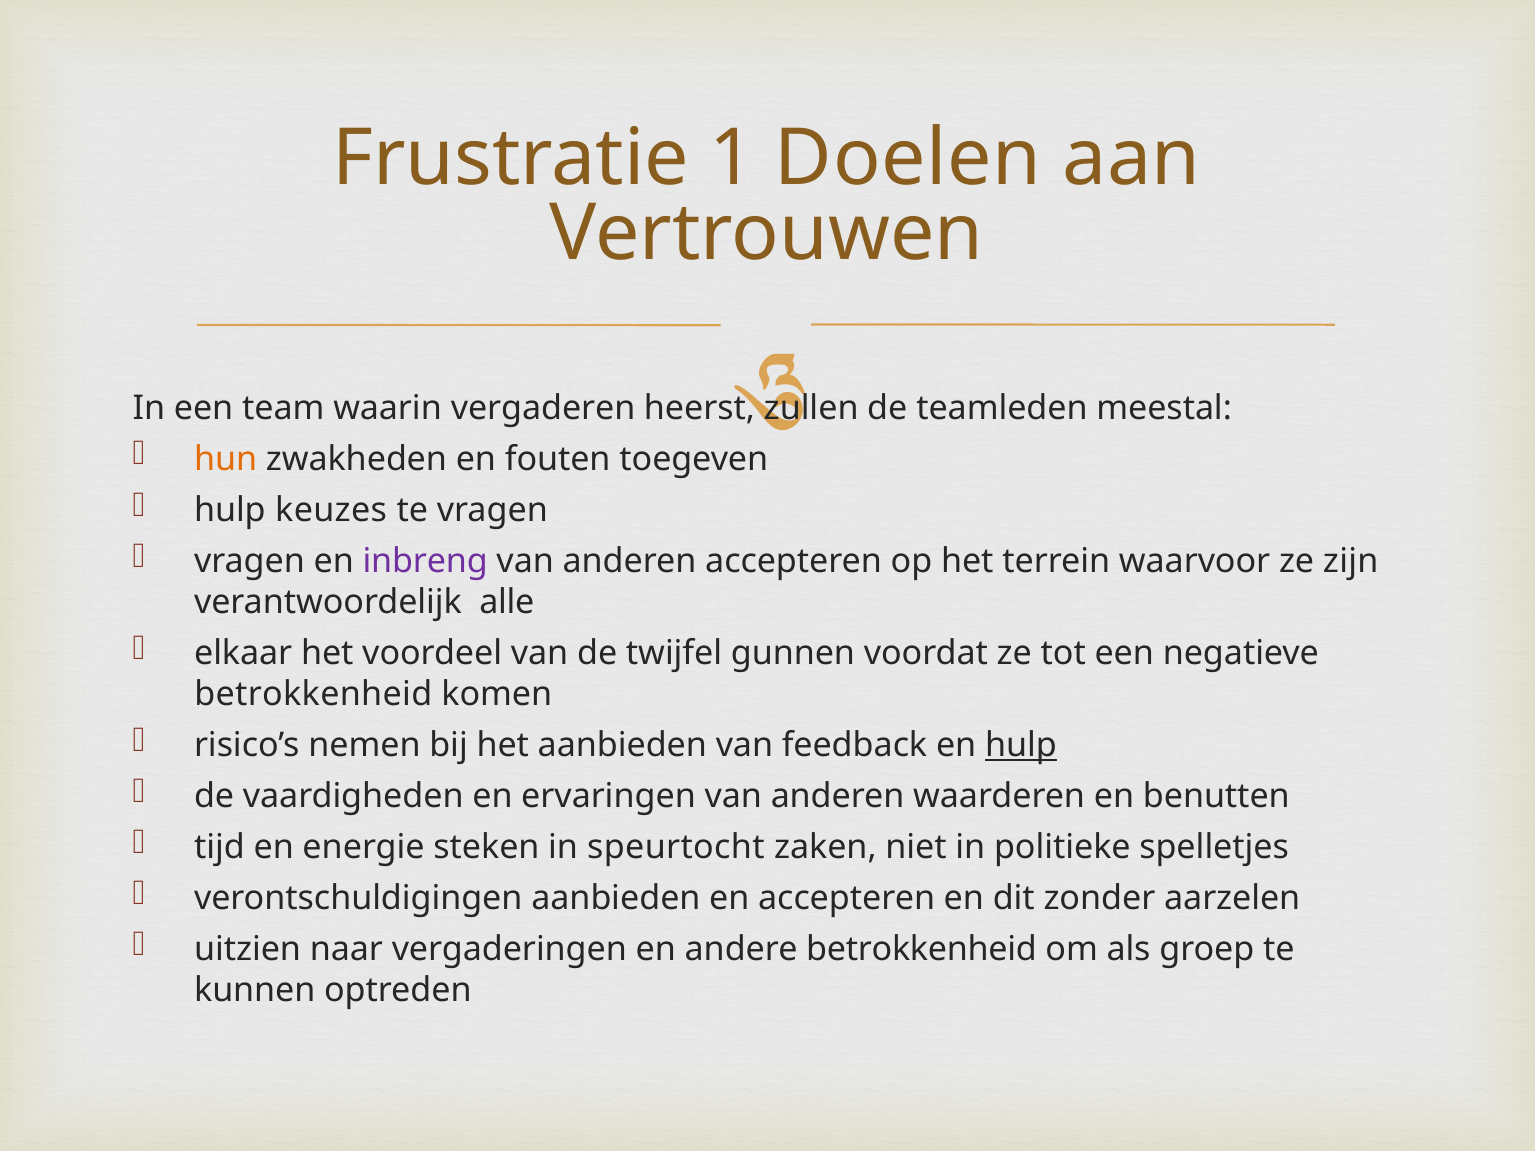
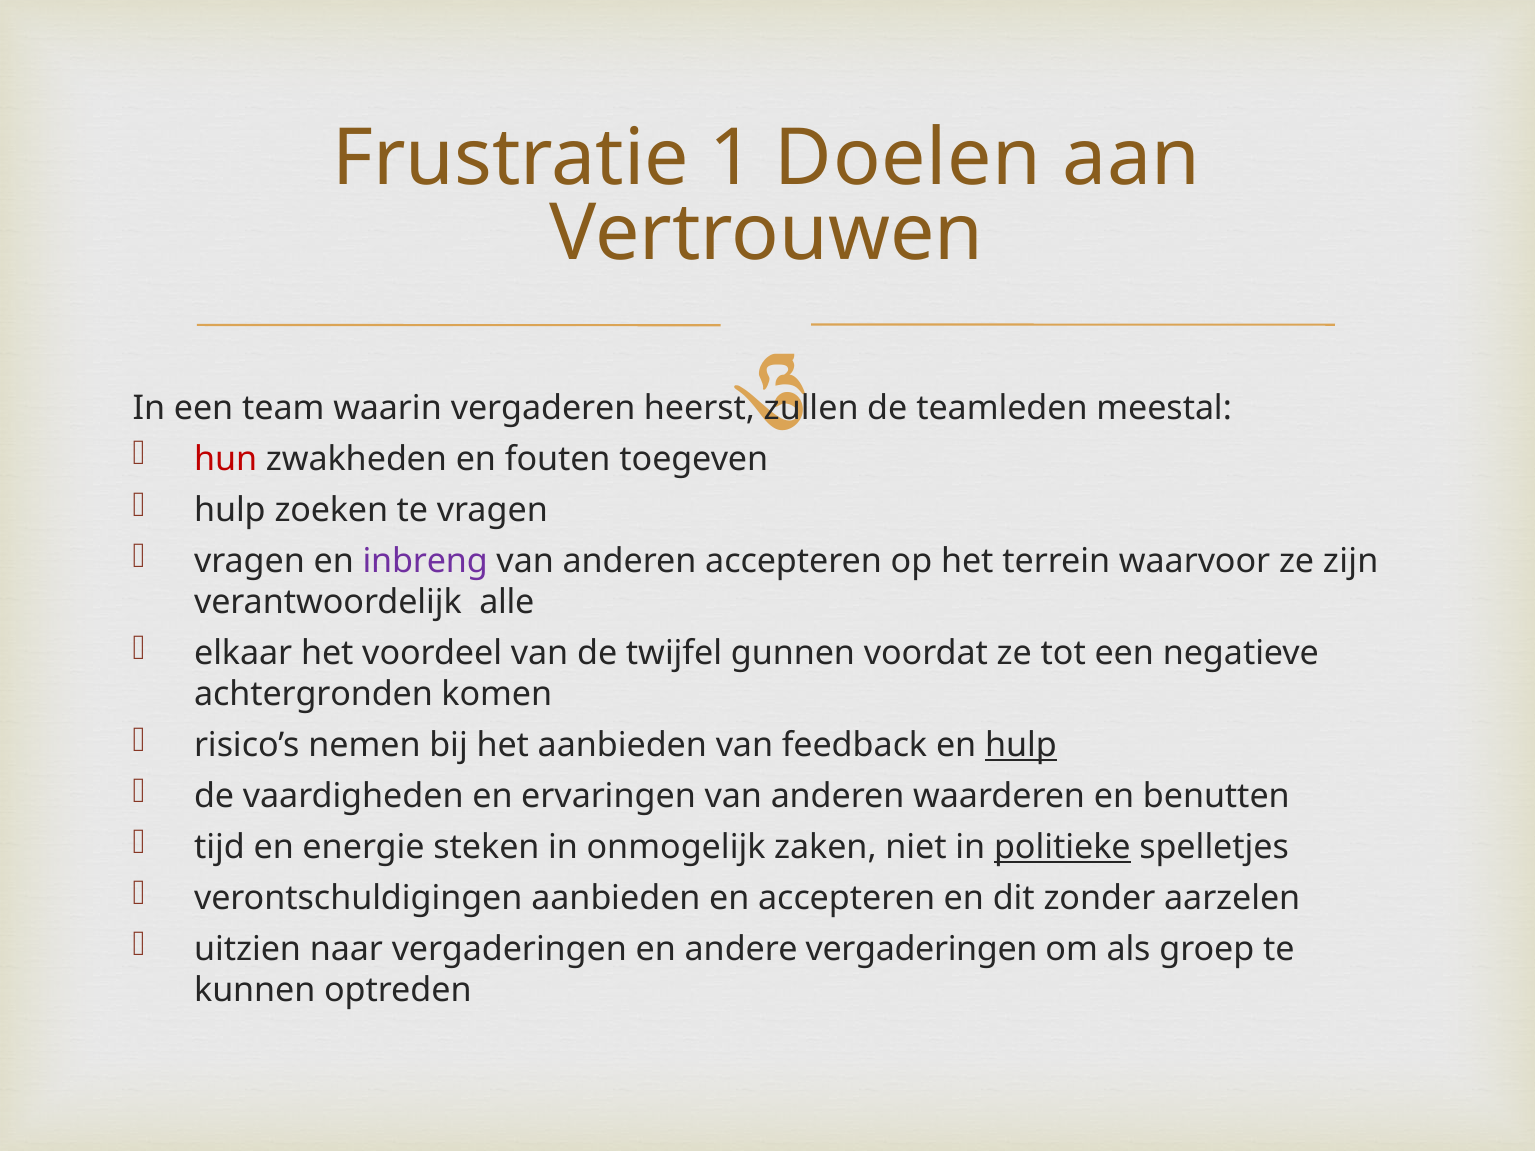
hun colour: orange -> red (226, 459)
keuzes: keuzes -> zoeken (331, 510)
betrokkenheid: betrokkenheid -> achtergronden (314, 694)
speurtocht: speurtocht -> onmogelijk (676, 848)
politieke underline: none -> present (1062, 848)
andere betrokkenheid: betrokkenheid -> vergaderingen (922, 950)
